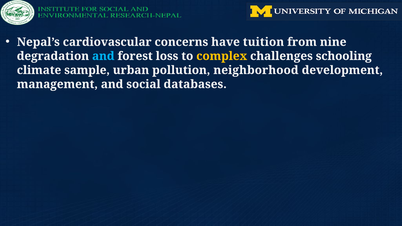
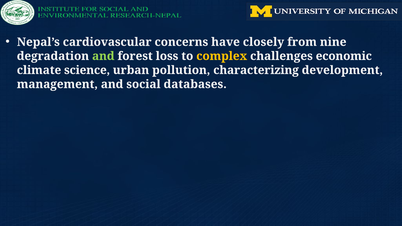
tuition: tuition -> closely (264, 42)
and colour: light blue -> light green (103, 56)
schooling: schooling -> economic (344, 56)
sample: sample -> science (87, 70)
neighborhood: neighborhood -> characterizing (256, 70)
